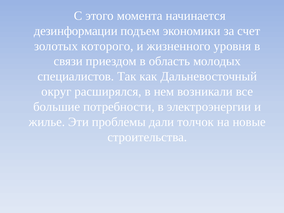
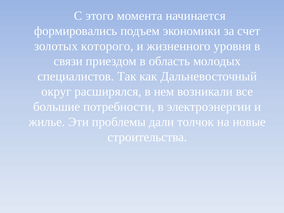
дезинформации: дезинформации -> формировались (76, 31)
